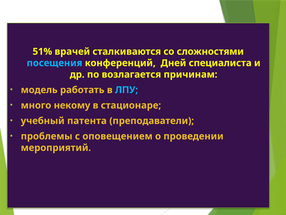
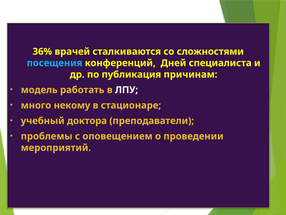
51%: 51% -> 36% (42, 51)
возлагается: возлагается -> публикация (131, 74)
ЛПУ colour: light blue -> white (127, 90)
патента: патента -> доктора (87, 121)
